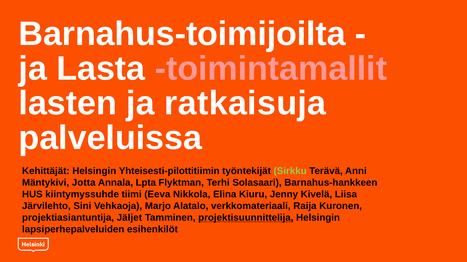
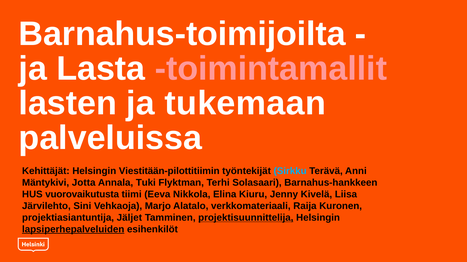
ratkaisuja: ratkaisuja -> tukemaan (245, 104)
Yhteisesti-pilottitiimin: Yhteisesti-pilottitiimin -> Viestitään-pilottitiimin (169, 171)
Sirkku colour: light green -> light blue (290, 171)
Lpta: Lpta -> Tuki (146, 183)
kiintymyssuhde: kiintymyssuhde -> vuorovaikutusta (82, 195)
lapsiperhepalveluiden underline: none -> present (73, 230)
